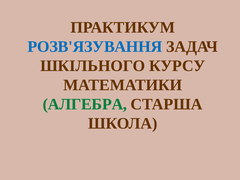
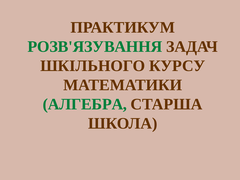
РОЗВ'ЯЗУВАННЯ colour: blue -> green (95, 47)
